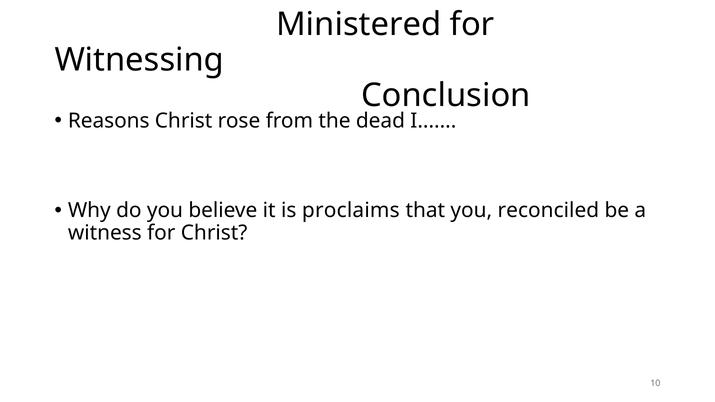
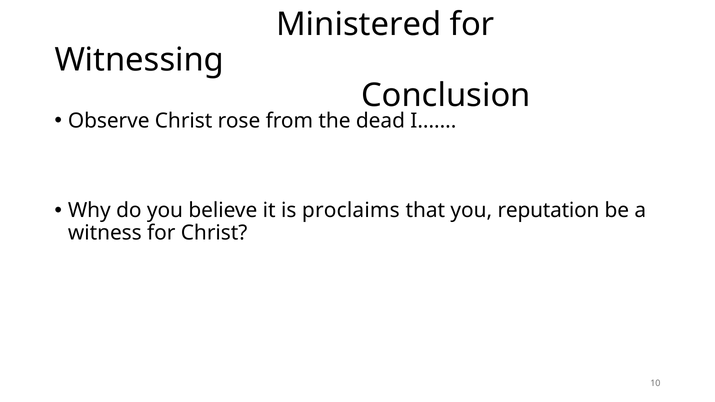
Reasons: Reasons -> Observe (109, 121)
reconciled: reconciled -> reputation (548, 211)
